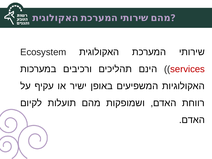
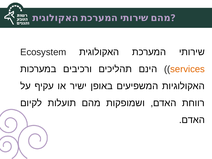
services colour: red -> orange (188, 69)
